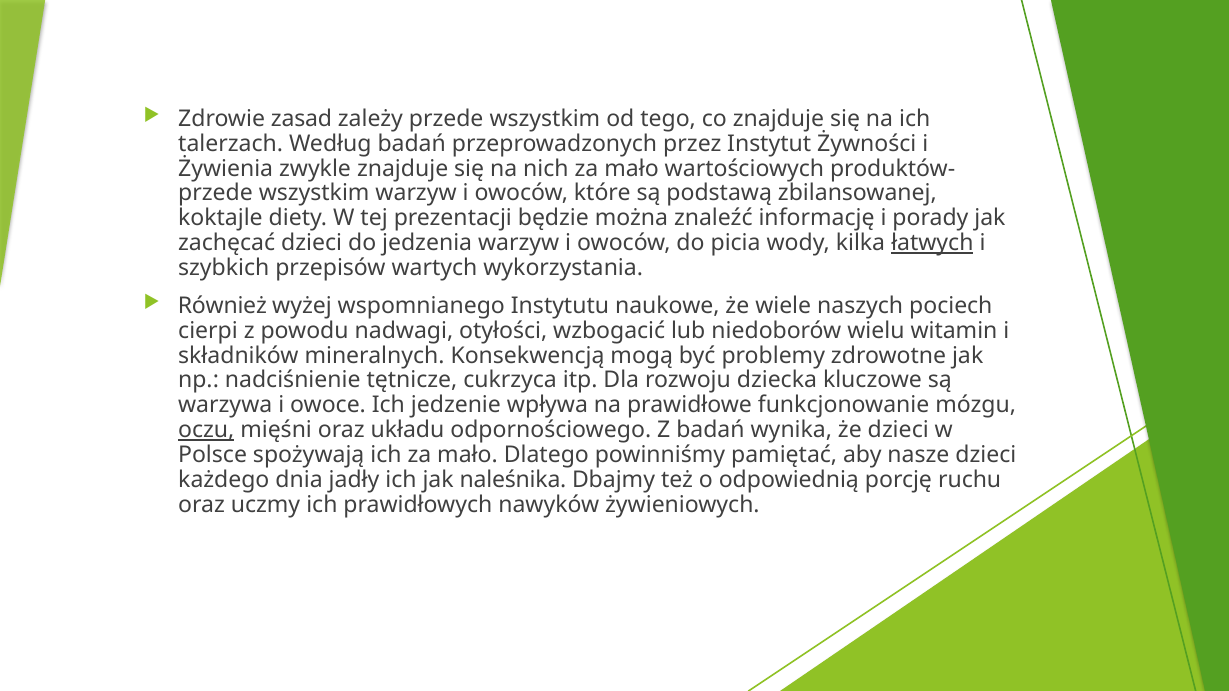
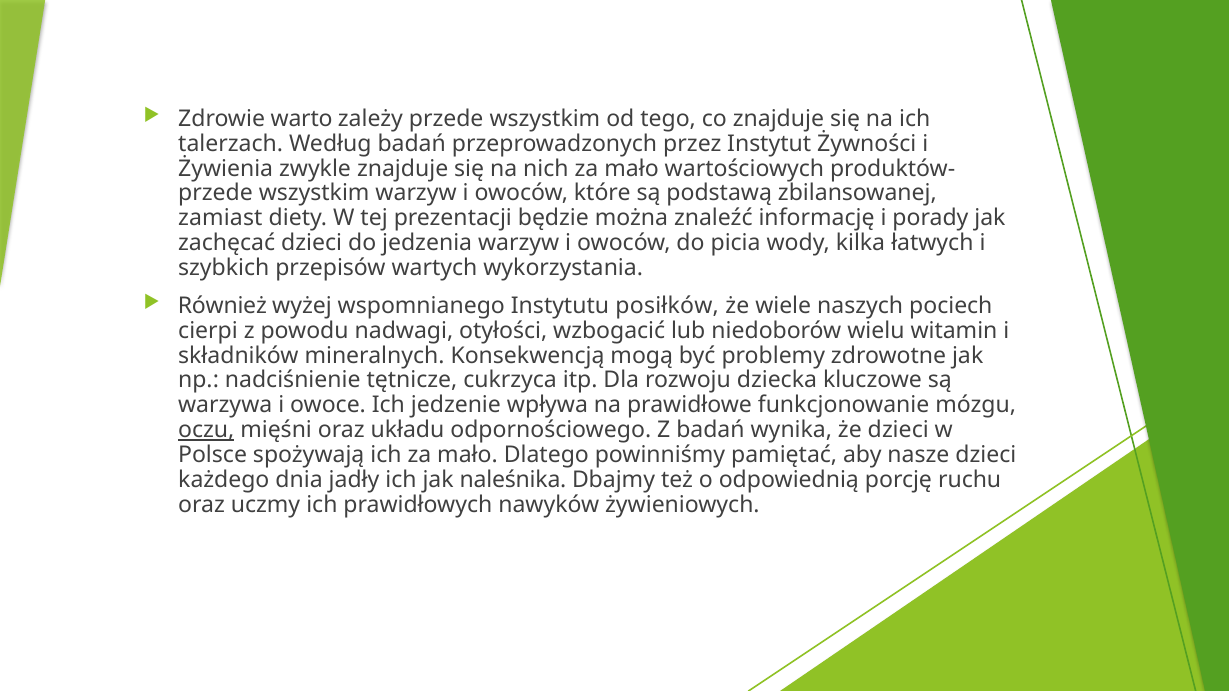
zasad: zasad -> warto (302, 119)
koktajle: koktajle -> zamiast (220, 218)
łatwych underline: present -> none (932, 243)
naukowe: naukowe -> posiłków (667, 306)
